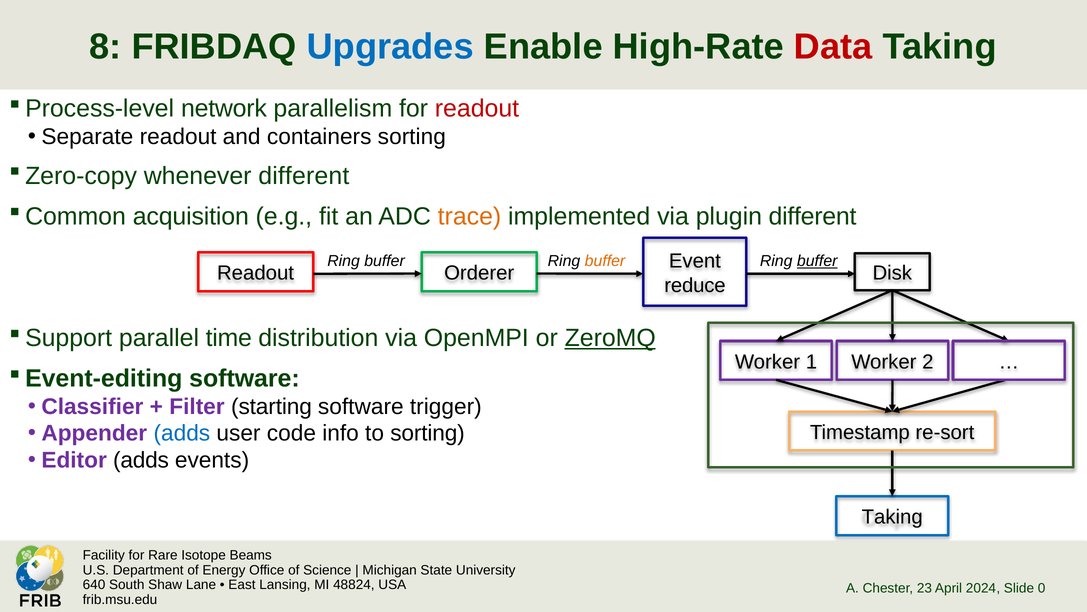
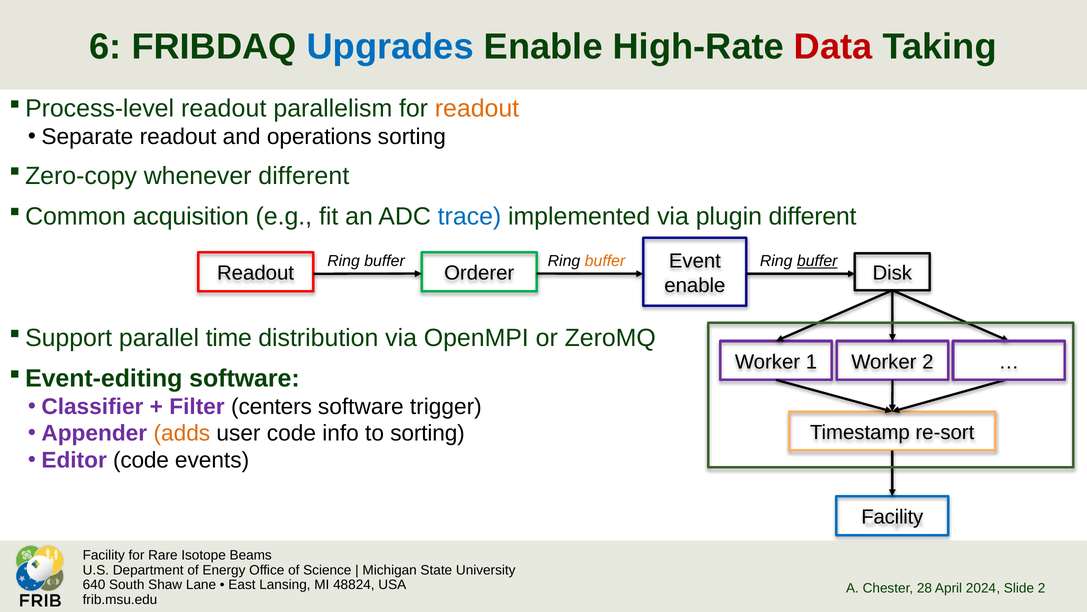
8: 8 -> 6 (105, 47)
network: network -> readout (224, 108)
readout colour: red -> orange (477, 108)
containers: containers -> operations (319, 136)
trace colour: orange -> blue (470, 216)
reduce: reduce -> enable (695, 285)
ZeroMQ underline: present -> none (610, 338)
starting: starting -> centers (271, 406)
adds colour: blue -> orange (182, 433)
Editor adds: adds -> code (141, 460)
Taking: Taking -> Facility (892, 517)
23: 23 -> 28 (924, 588)
Slide 0: 0 -> 2 (1042, 588)
